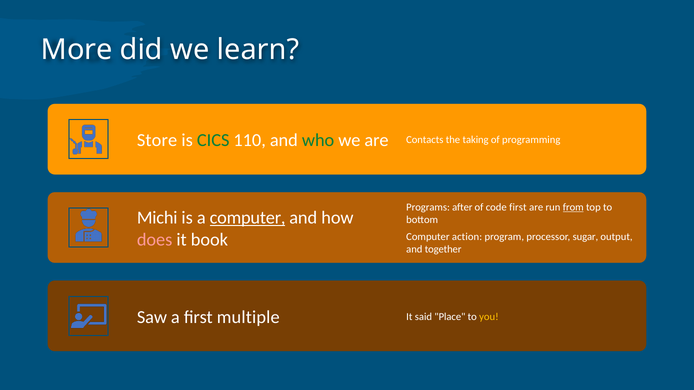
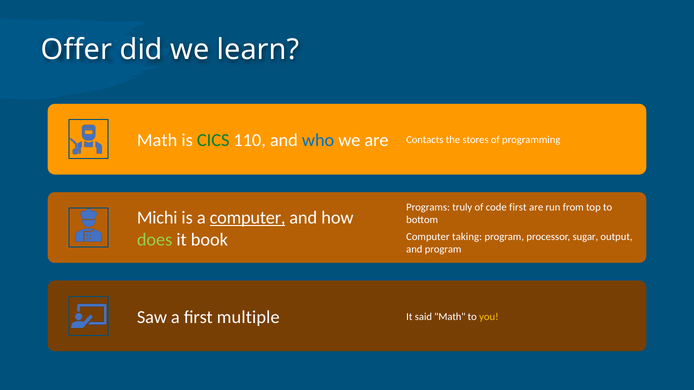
More: More -> Offer (77, 50)
Store: Store -> Math (157, 141)
who colour: green -> blue (318, 141)
taking: taking -> stores (476, 140)
after: after -> truly (462, 207)
from underline: present -> none (573, 207)
action: action -> taking (467, 237)
does colour: pink -> light green (155, 240)
and together: together -> program (443, 250)
said Place: Place -> Math (450, 317)
